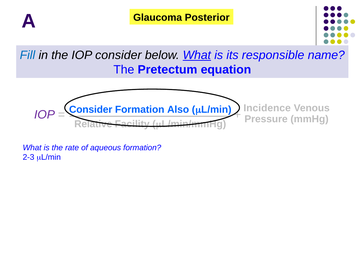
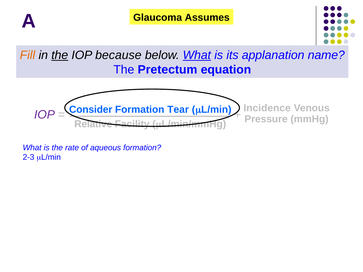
Posterior: Posterior -> Assumes (207, 17)
Fill colour: blue -> orange (27, 55)
the underline: none -> present (60, 55)
IOP consider: consider -> because (118, 55)
responsible: responsible -> applanation (273, 55)
Also: Also -> Tear (178, 110)
